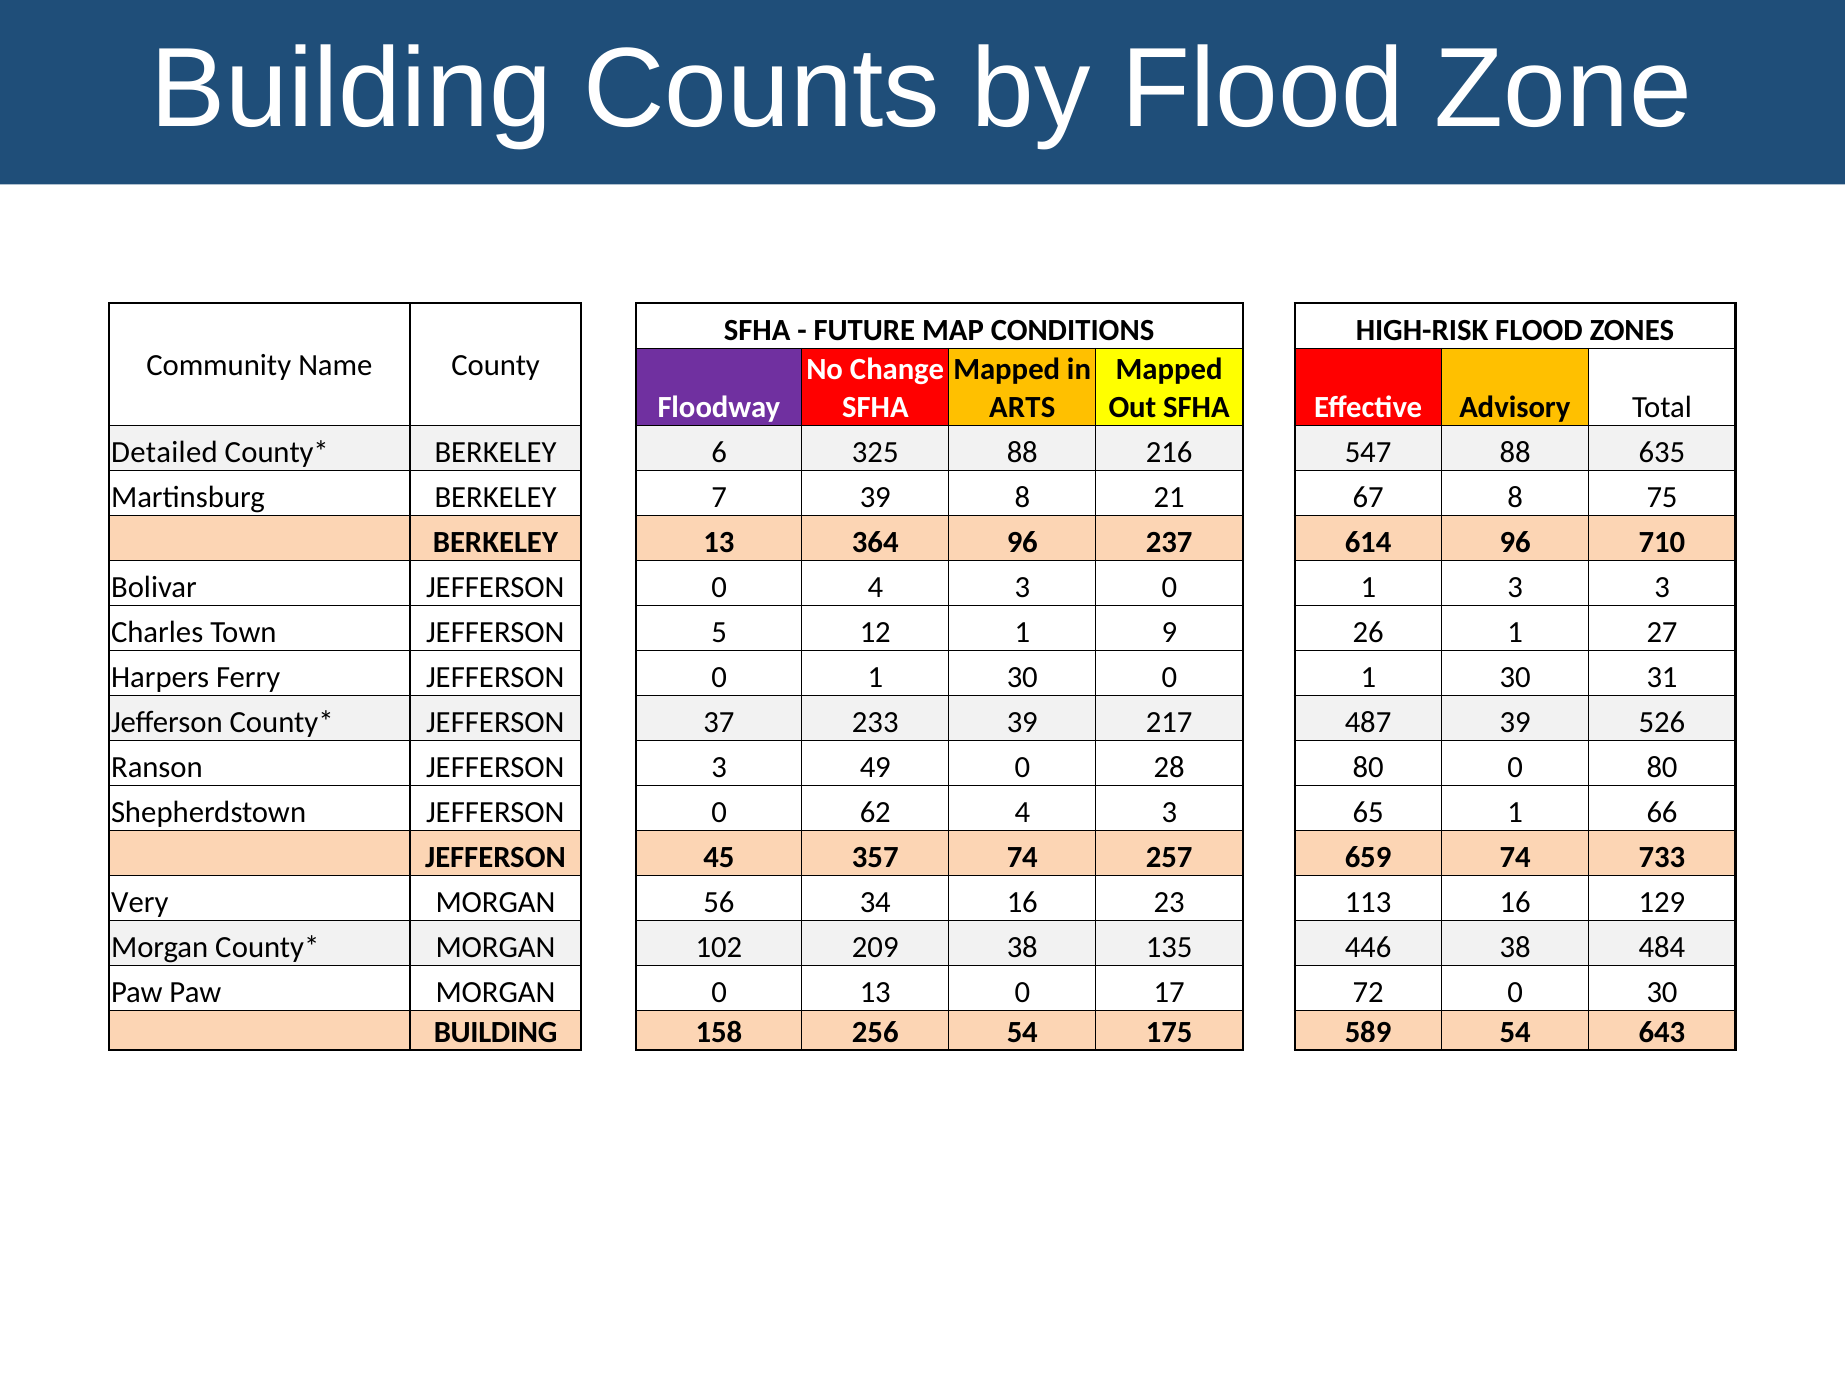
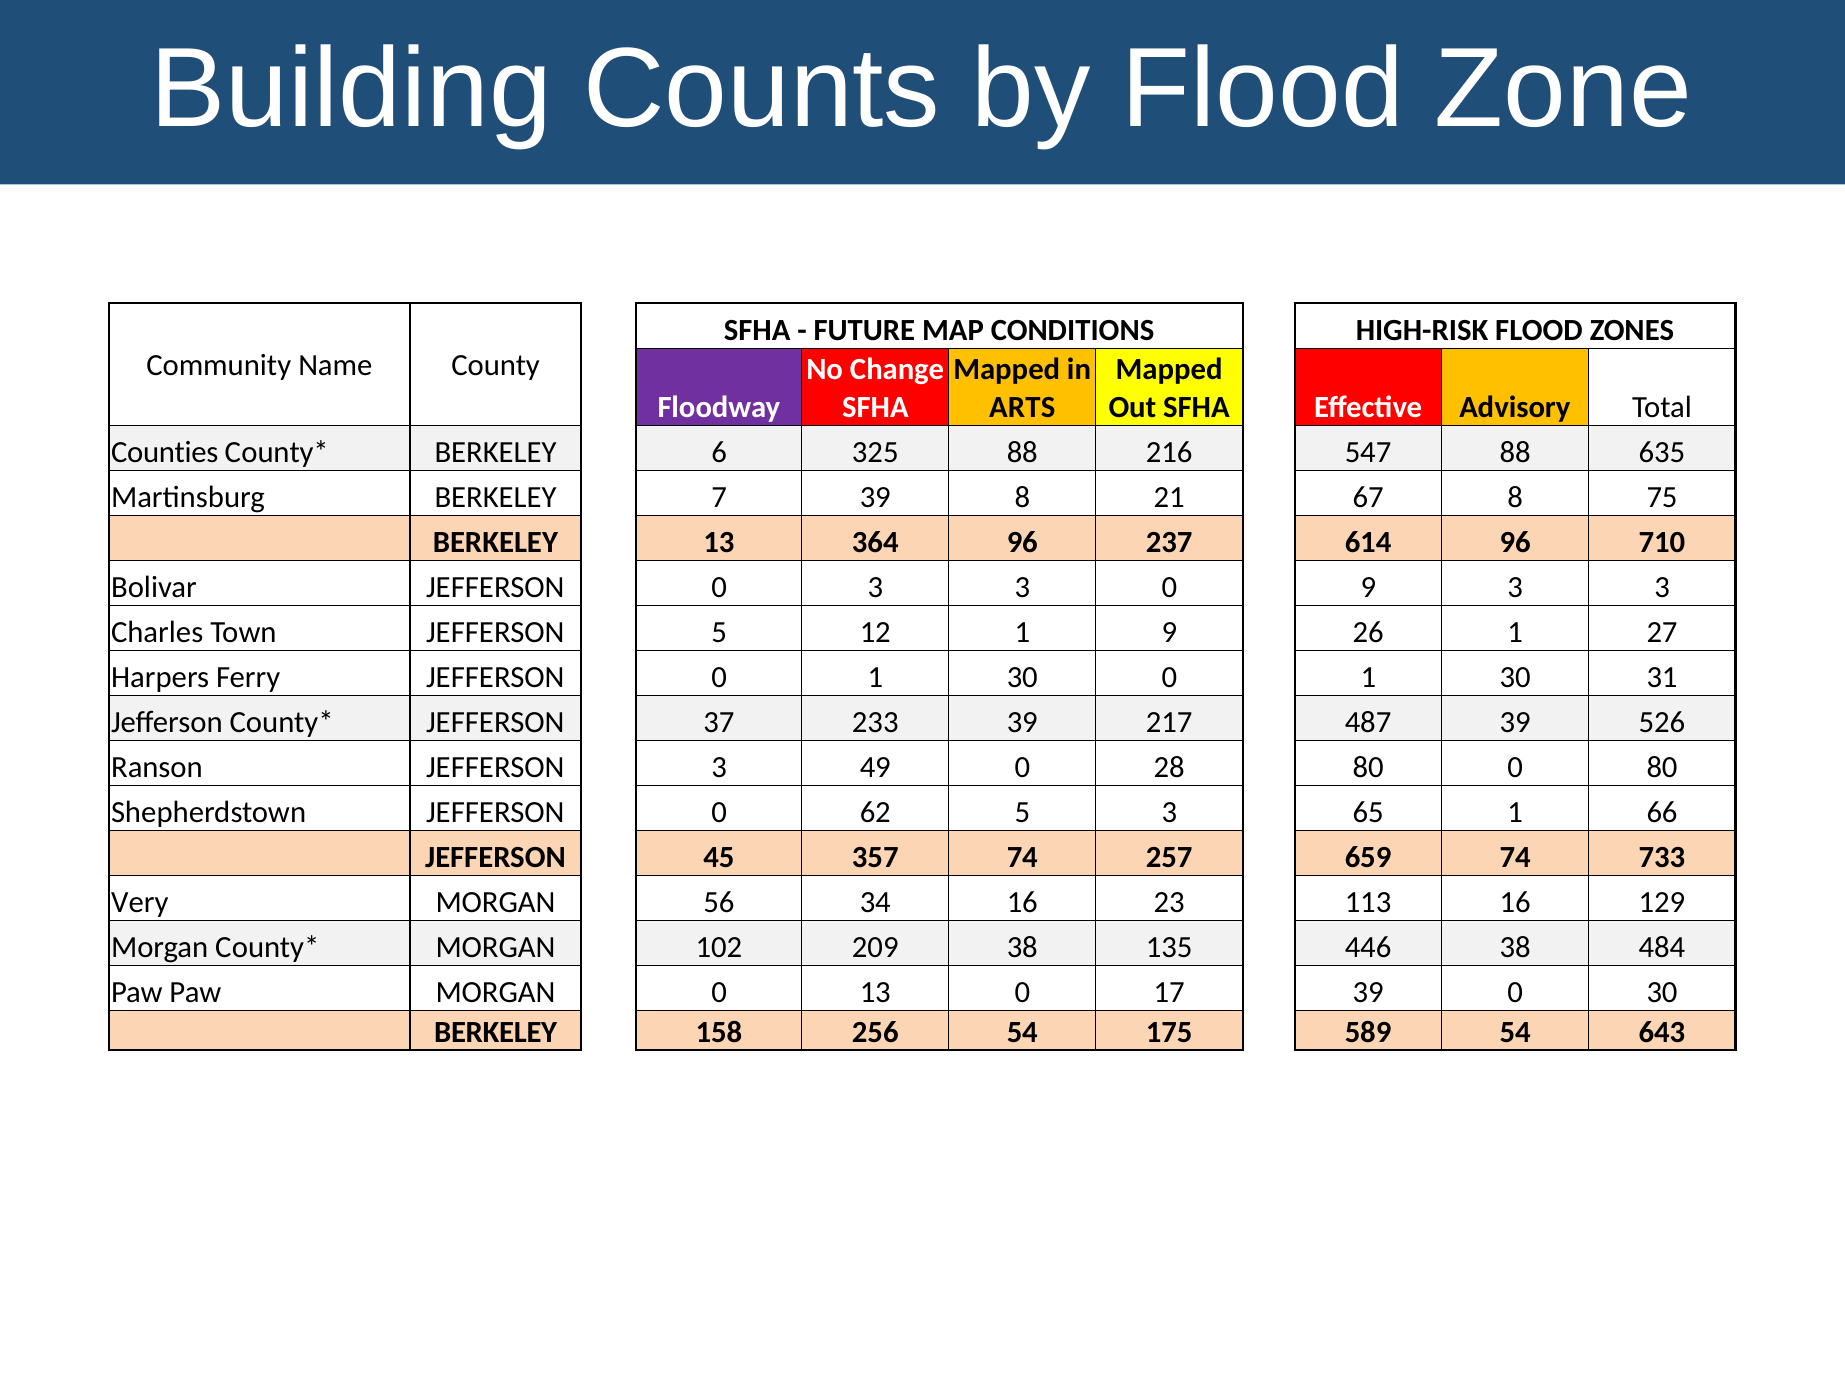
Detailed: Detailed -> Counties (165, 452)
0 4: 4 -> 3 (875, 587)
3 0 1: 1 -> 9 (1368, 587)
62 4: 4 -> 5 (1022, 812)
17 72: 72 -> 39 (1368, 992)
BUILDING: BUILDING -> BERKELEY (496, 1032)
